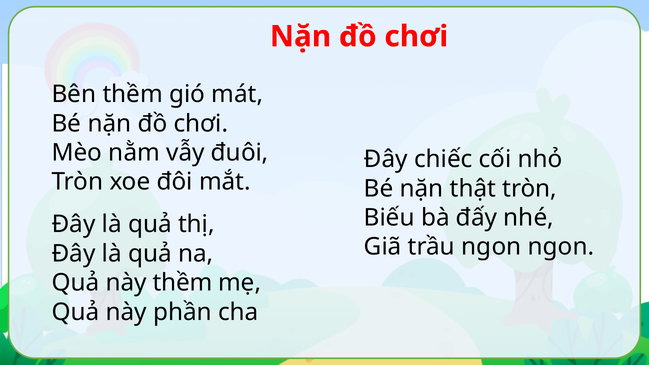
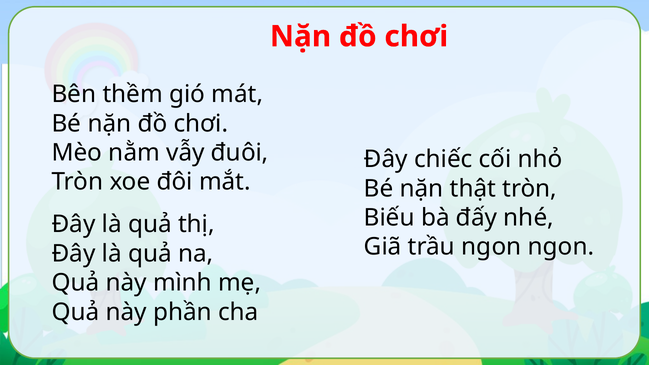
này thềm: thềm -> mình (182, 283)
